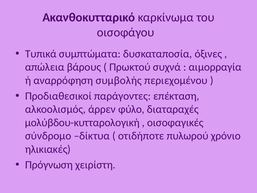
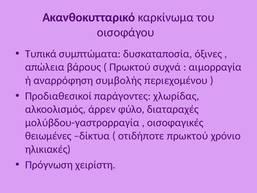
επέκταση: επέκταση -> χλωρίδας (176, 96)
μολύβδου-κυτταρολογική: μολύβδου-κυτταρολογική -> μολύβδου-γαστρορραγία (82, 122)
σύνδρομο: σύνδρομο -> θειωμένες (48, 136)
οτιδήποτε πυλωρού: πυλωρού -> πρωκτού (187, 136)
